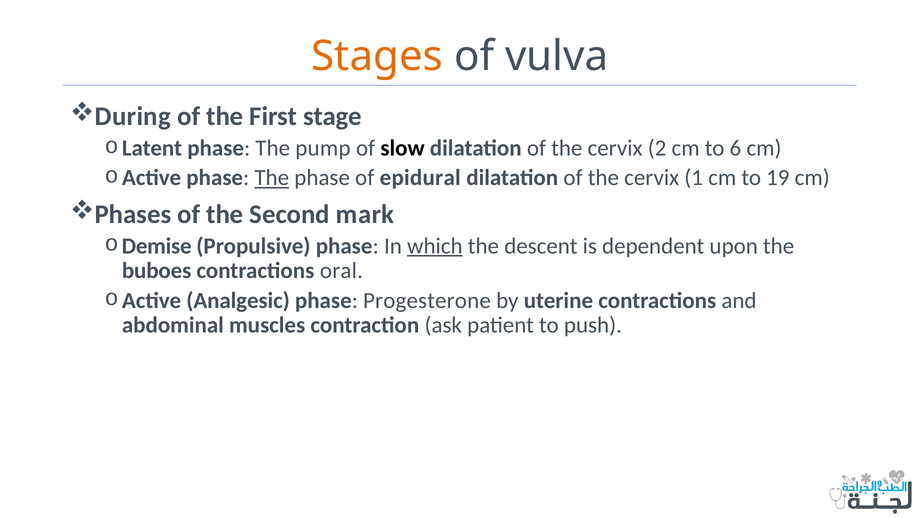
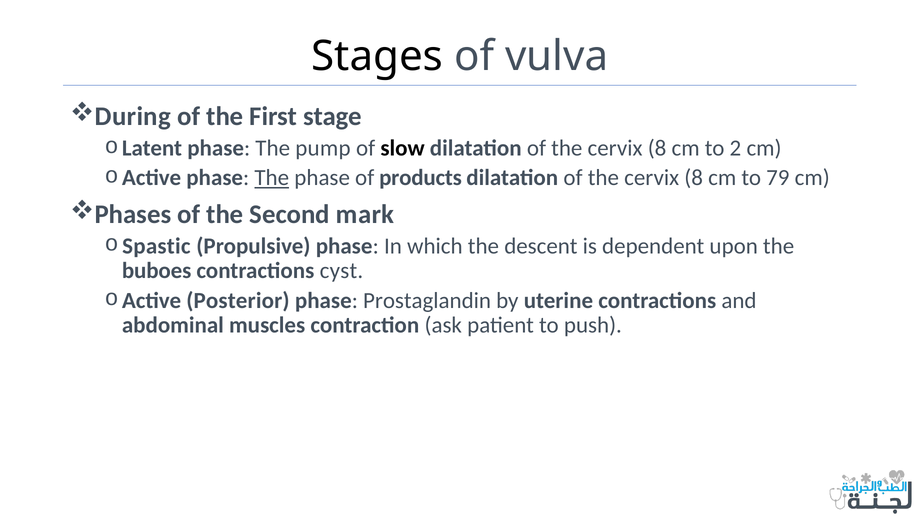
Stages colour: orange -> black (377, 56)
2: 2 -> 8 (657, 148)
6: 6 -> 2 (735, 148)
epidural: epidural -> products (420, 178)
1: 1 -> 8 (694, 178)
19: 19 -> 79 (778, 178)
Demise: Demise -> Spastic (156, 246)
which underline: present -> none (435, 246)
oral: oral -> cyst (341, 271)
Analgesic: Analgesic -> Posterior (238, 300)
Progesterone: Progesterone -> Prostaglandin (427, 300)
